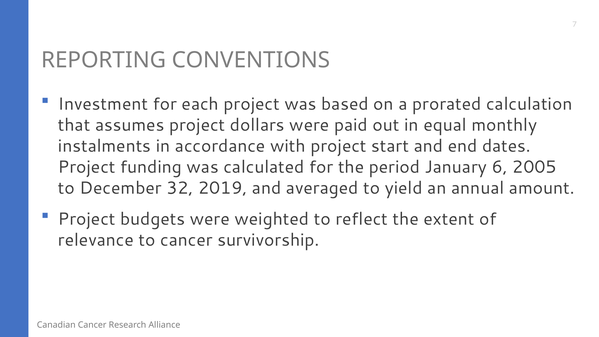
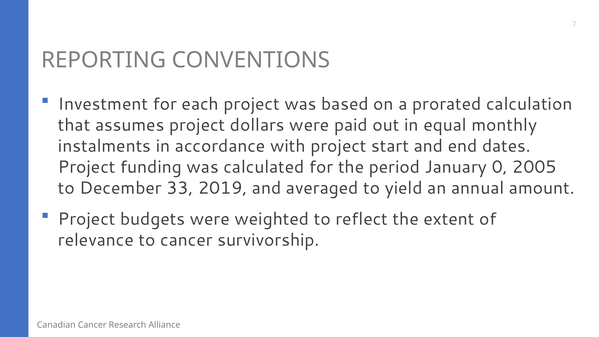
6: 6 -> 0 (500, 167)
32: 32 -> 33 (180, 188)
